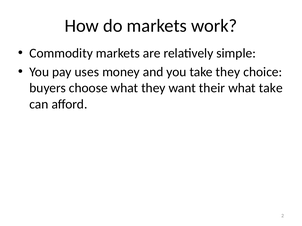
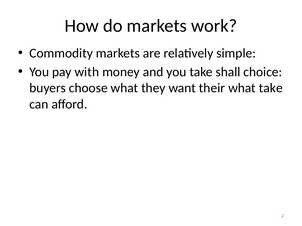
uses: uses -> with (87, 72)
take they: they -> shall (228, 72)
